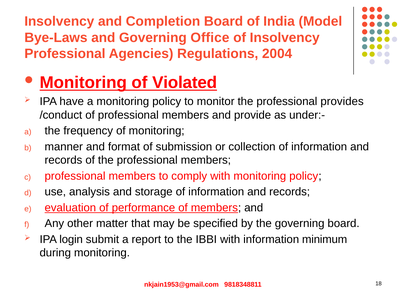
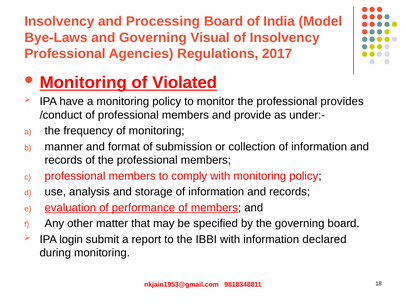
Completion: Completion -> Processing (163, 21)
Office: Office -> Visual (210, 37)
2004: 2004 -> 2017 (277, 54)
minimum: minimum -> declared (325, 239)
